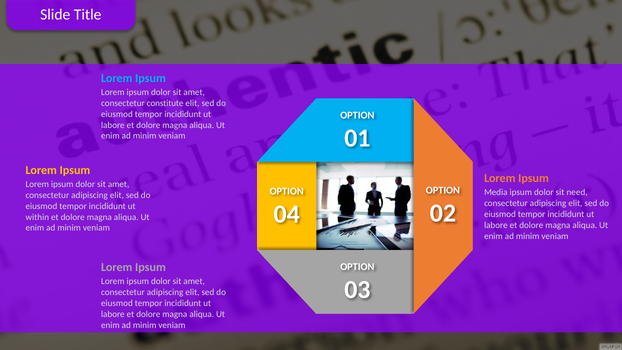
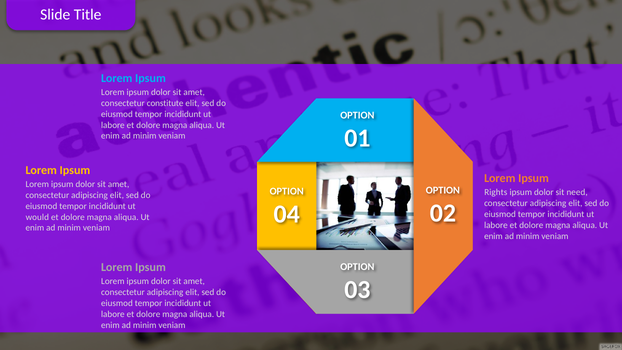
Media: Media -> Rights (496, 192)
within: within -> would (37, 217)
